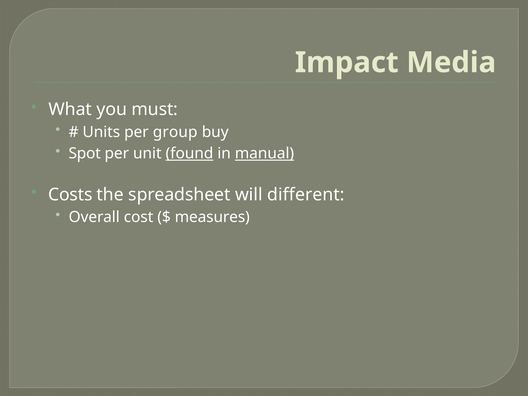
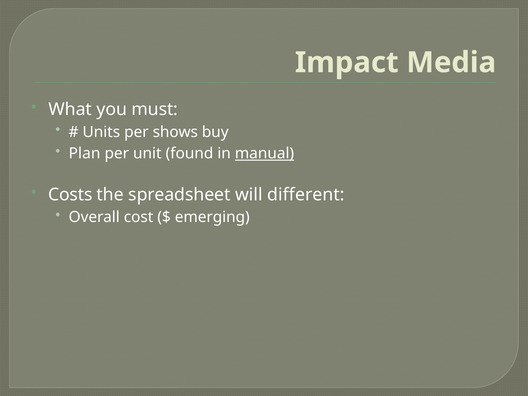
group: group -> shows (175, 132)
Spot: Spot -> Plan (85, 153)
found underline: present -> none (189, 153)
measures: measures -> emerging (212, 217)
